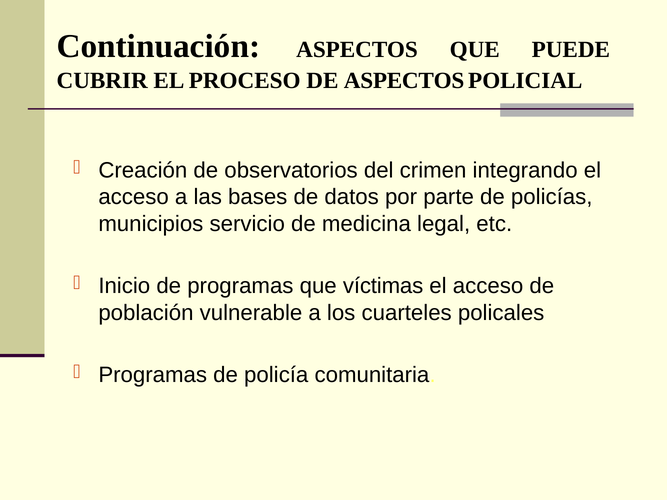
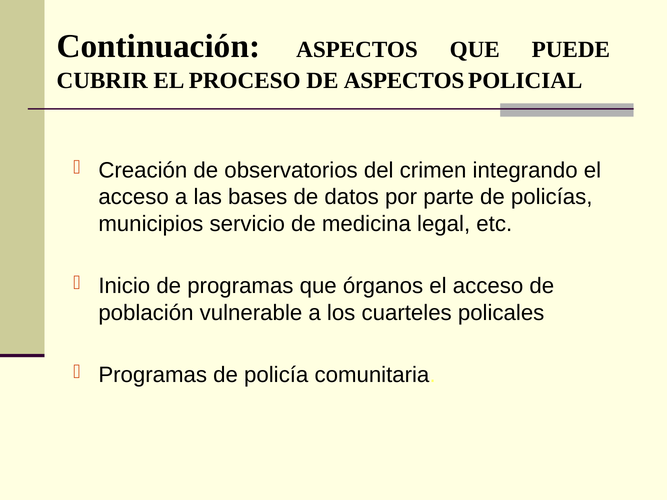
víctimas: víctimas -> órganos (383, 286)
